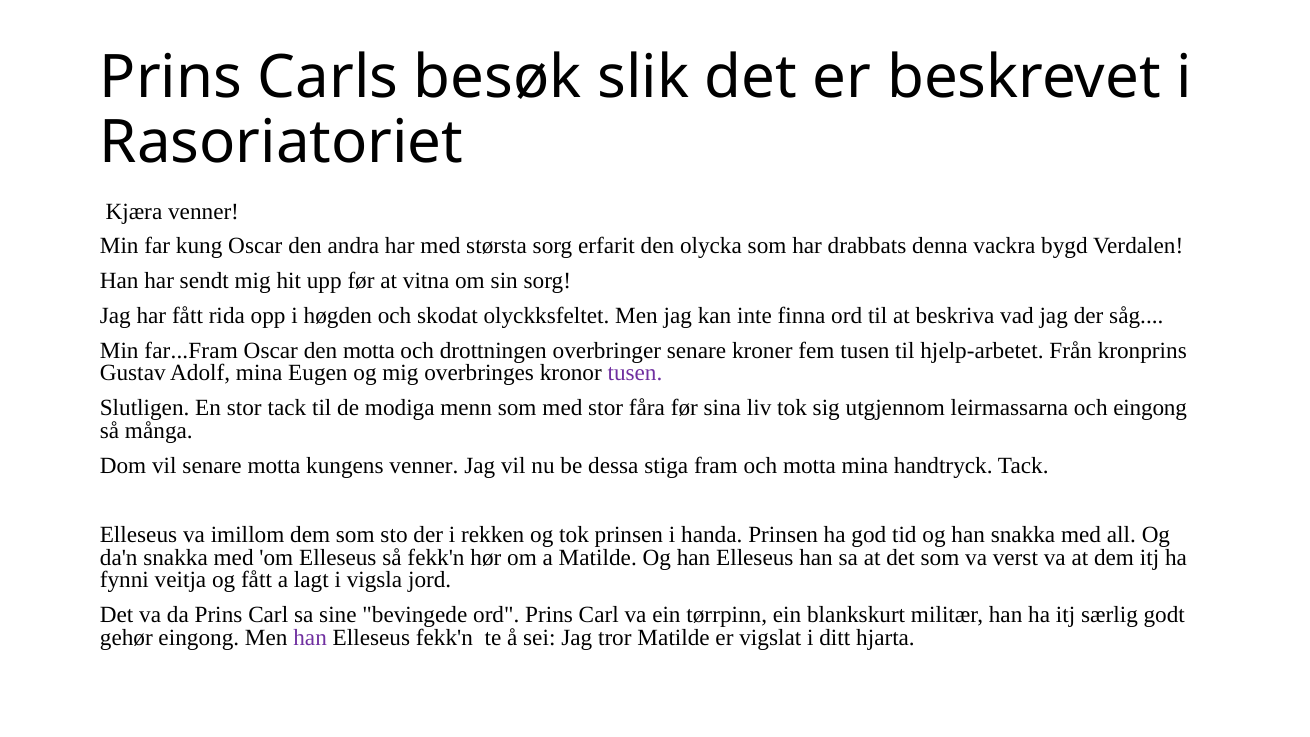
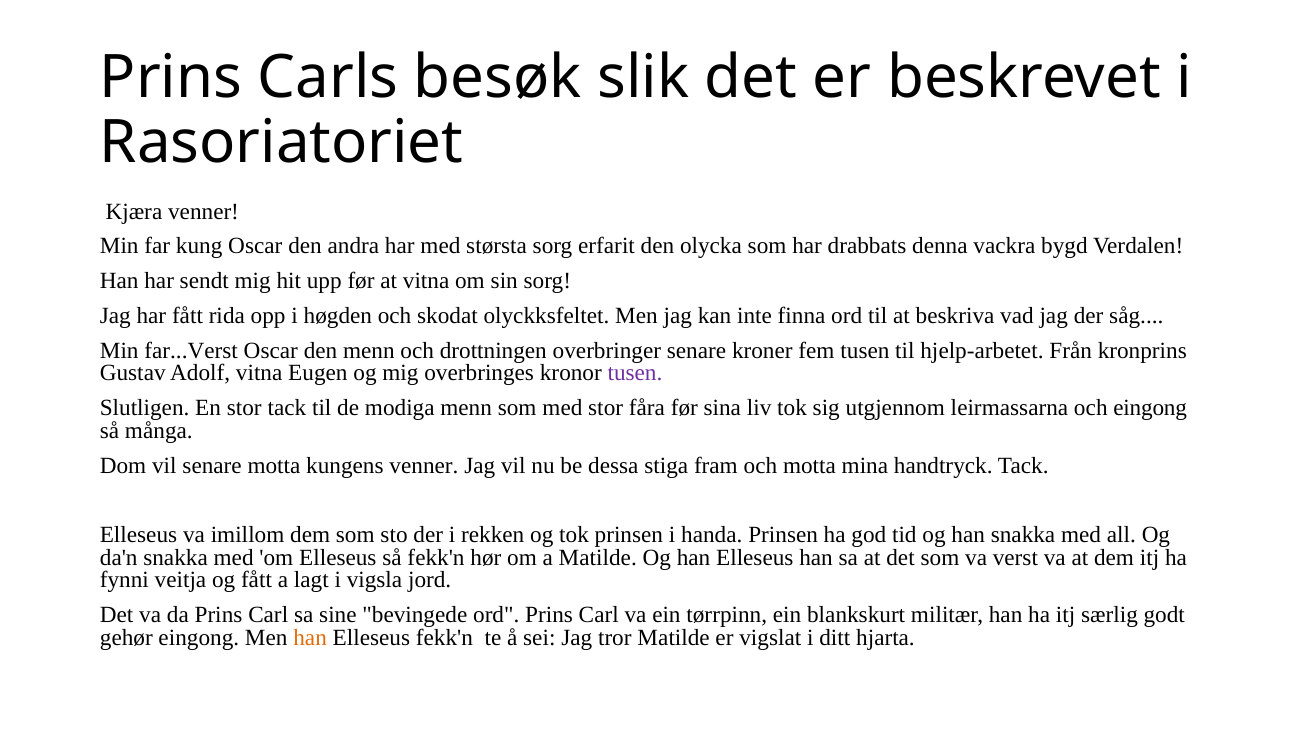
far...Fram: far...Fram -> far...Verst (191, 351)
den motta: motta -> menn (369, 351)
Adolf mina: mina -> vitna (259, 373)
han colour: purple -> orange (310, 638)
